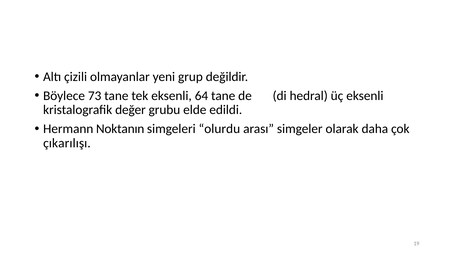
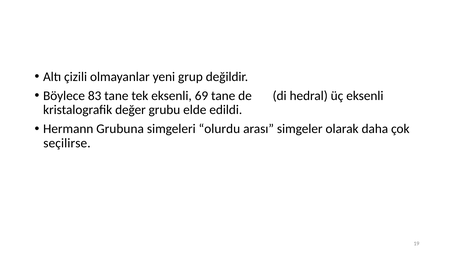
73: 73 -> 83 (95, 96)
64: 64 -> 69 (201, 96)
Noktanın: Noktanın -> Grubuna (120, 129)
çıkarılışı: çıkarılışı -> seçilirse (67, 143)
